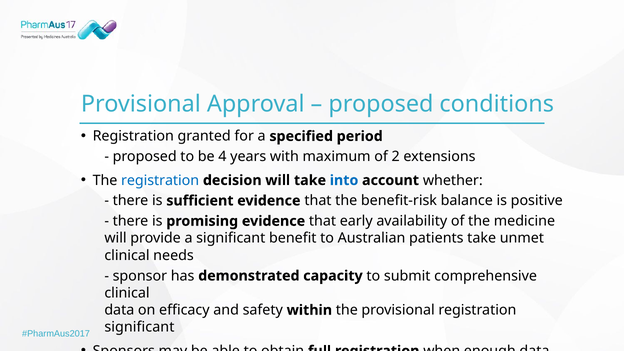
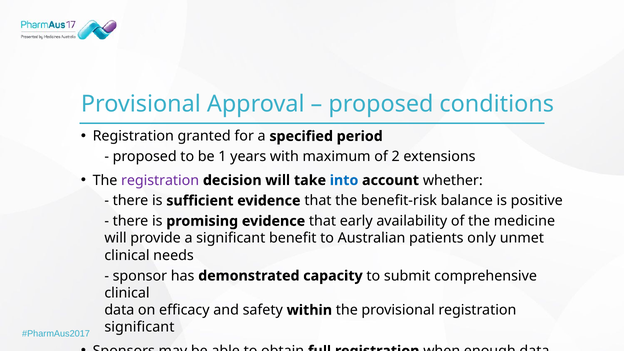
4: 4 -> 1 (222, 157)
registration colour: blue -> purple (160, 180)
patients take: take -> only (482, 238)
